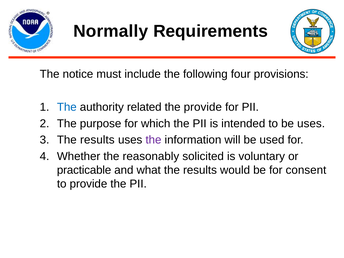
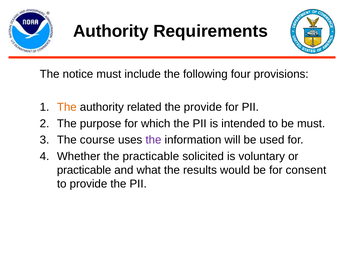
Normally: Normally -> Authority (111, 31)
The colour: blue -> orange (67, 107)
be uses: uses -> must (311, 124)
results: results -> course (97, 140)
the reasonably: reasonably -> practicable (151, 156)
